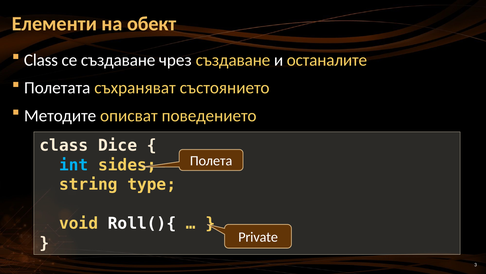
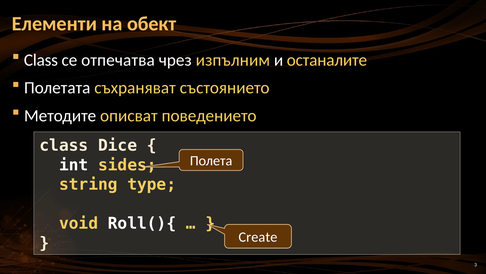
се създаване: създаване -> отпечатва (118, 60)
чрез създаване: създаване -> изпълним (233, 60)
int colour: light blue -> white (74, 165)
Private: Private -> Create (258, 237)
